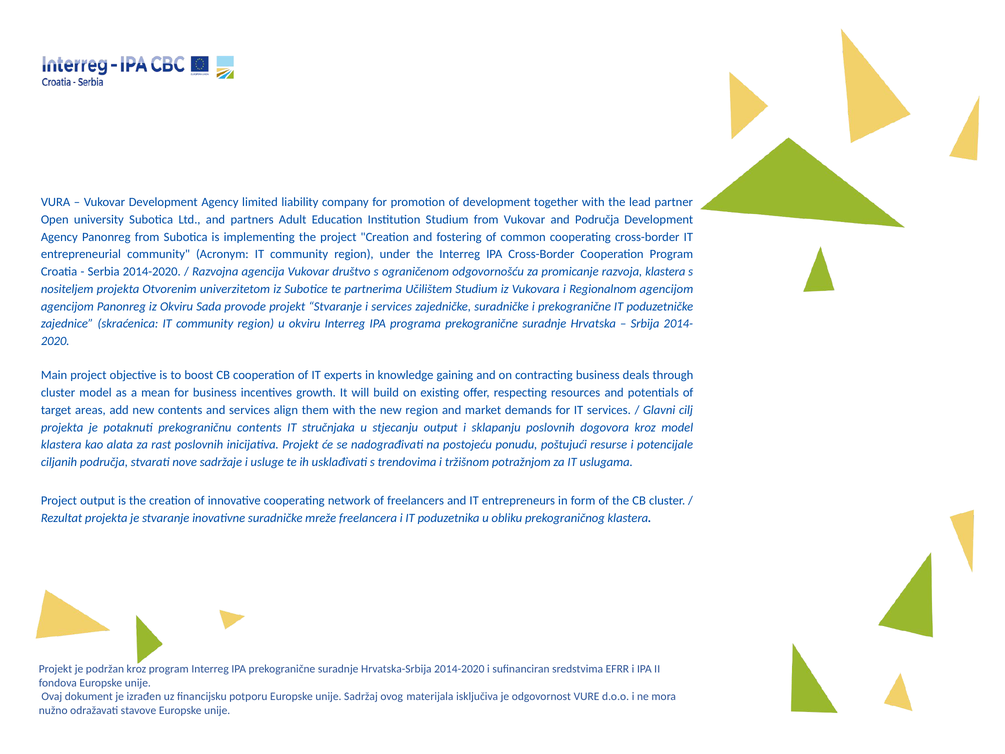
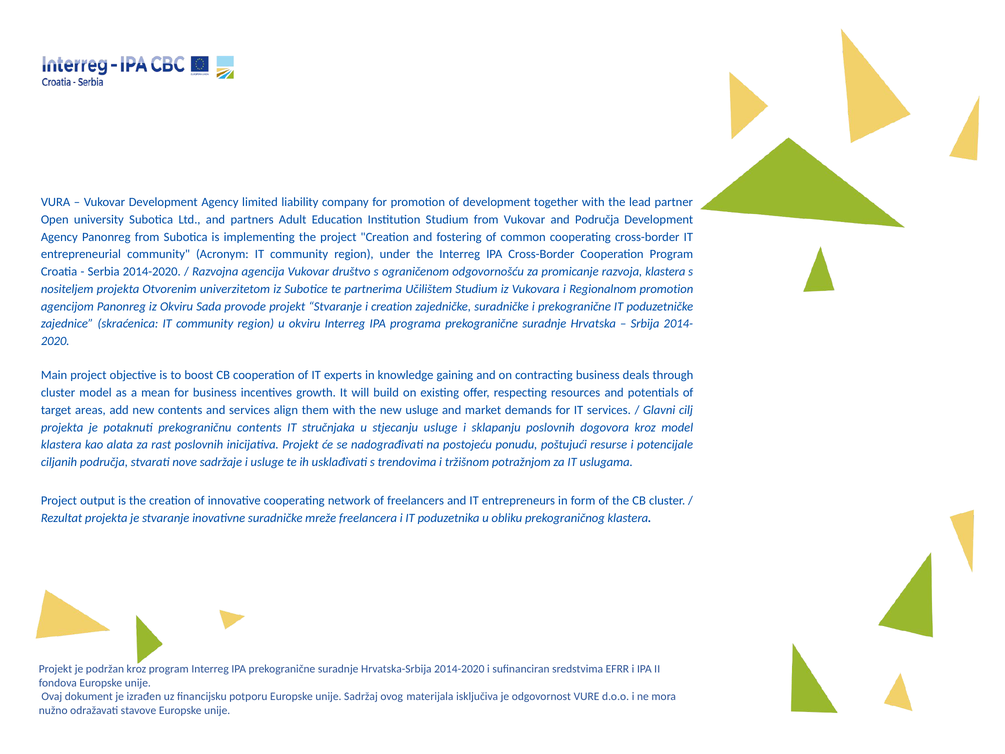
Regionalnom agencijom: agencijom -> promotion (666, 289)
i services: services -> creation (392, 306)
new region: region -> usluge (422, 410)
stjecanju output: output -> usluge (441, 427)
